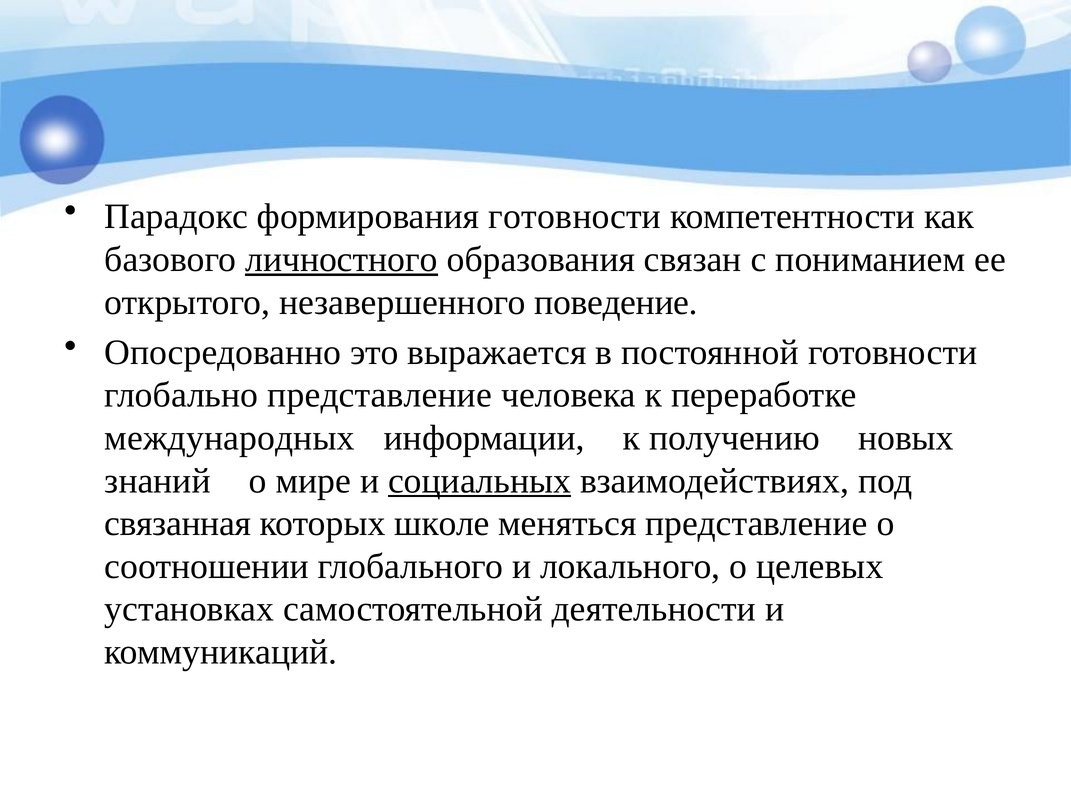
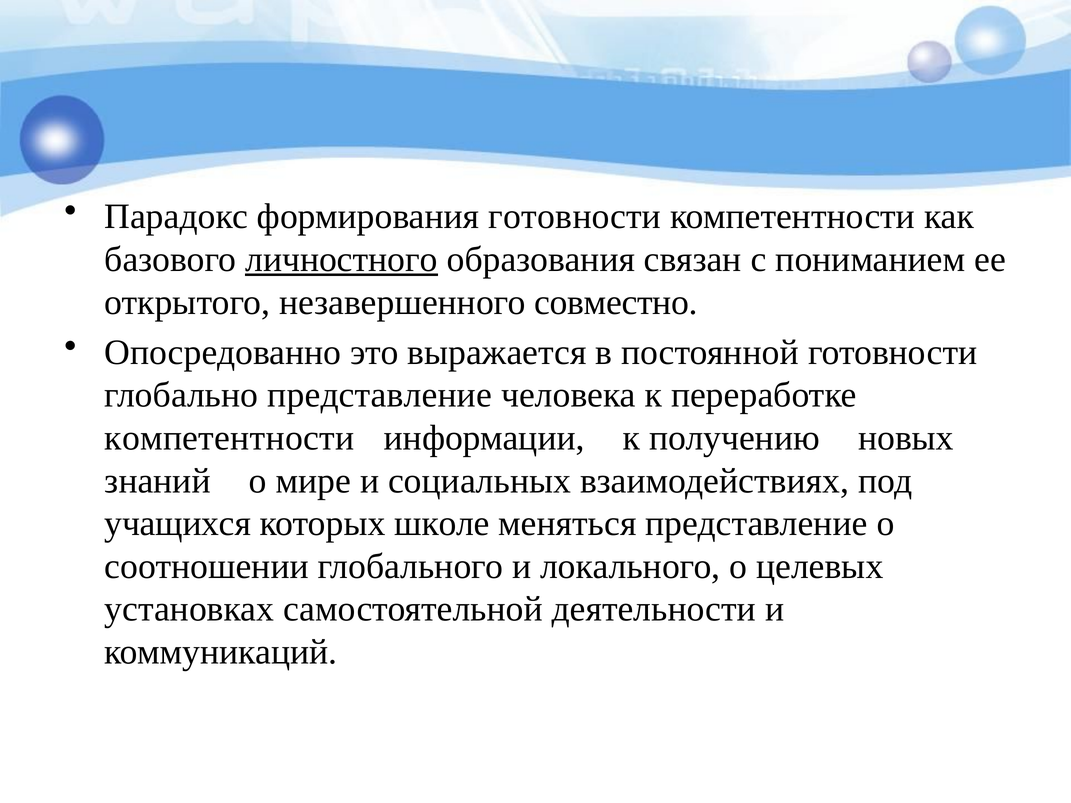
поведение: поведение -> совместно (616, 302)
международных: международных -> компетентности (229, 438)
социальных underline: present -> none (480, 481)
связанная: связанная -> учащихся (178, 524)
